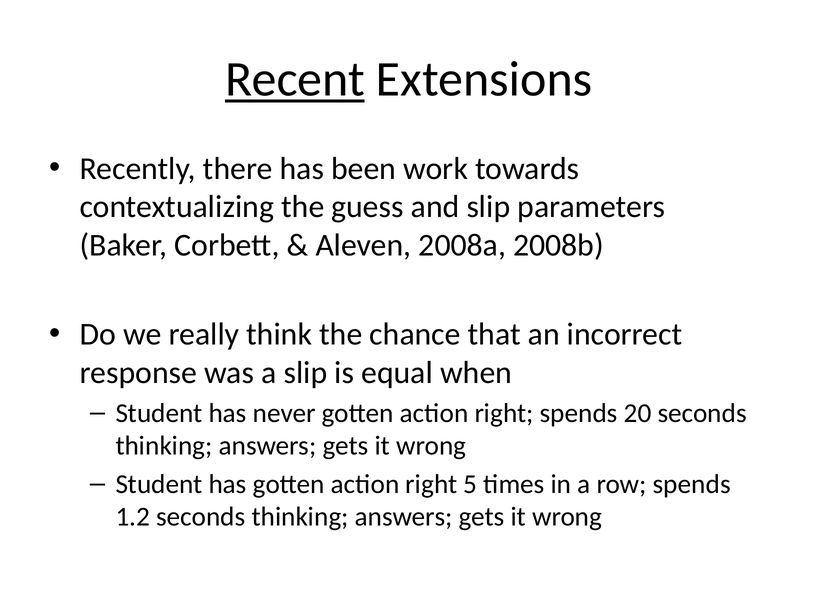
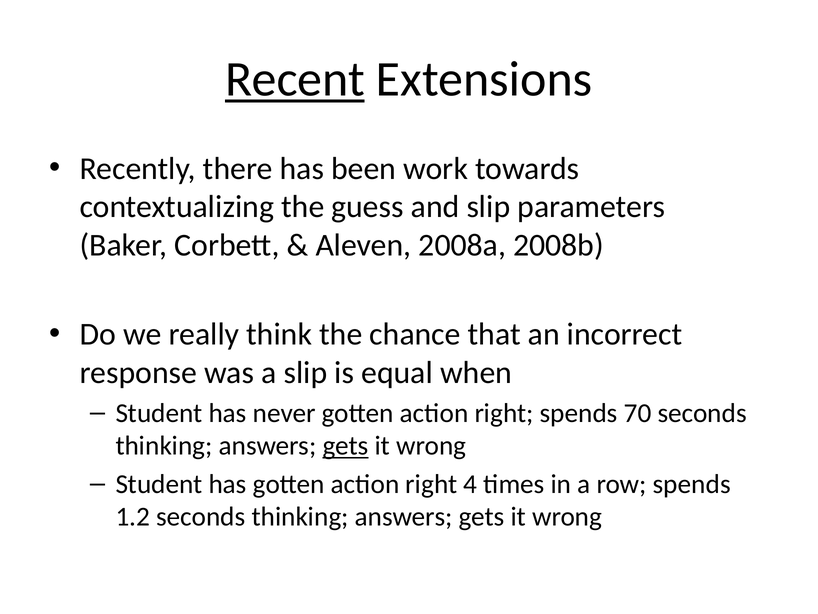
20: 20 -> 70 (638, 413)
gets underline: none -> present (346, 446)
5: 5 -> 4 (470, 484)
